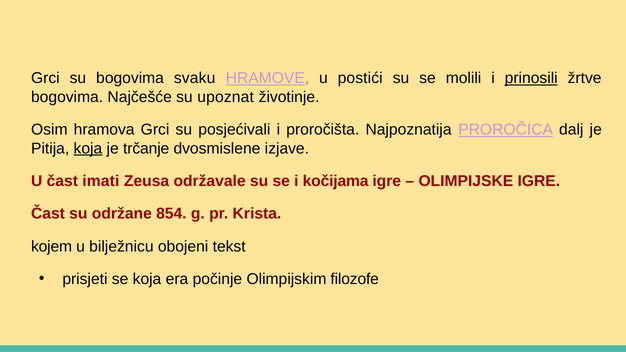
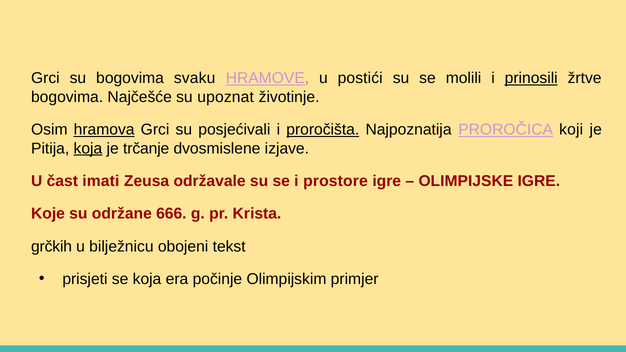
hramova underline: none -> present (104, 130)
proročišta underline: none -> present (323, 130)
dalj: dalj -> koji (571, 130)
kočijama: kočijama -> prostore (335, 181)
Čast: Čast -> Koje (48, 214)
854: 854 -> 666 (171, 214)
kojem: kojem -> grčkih (52, 247)
filozofe: filozofe -> primjer (355, 279)
